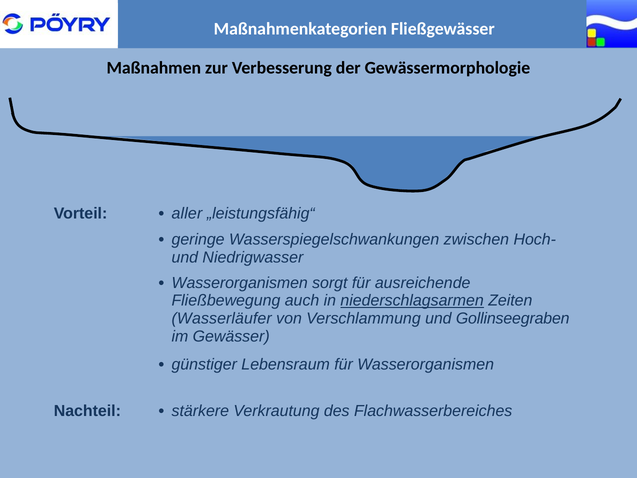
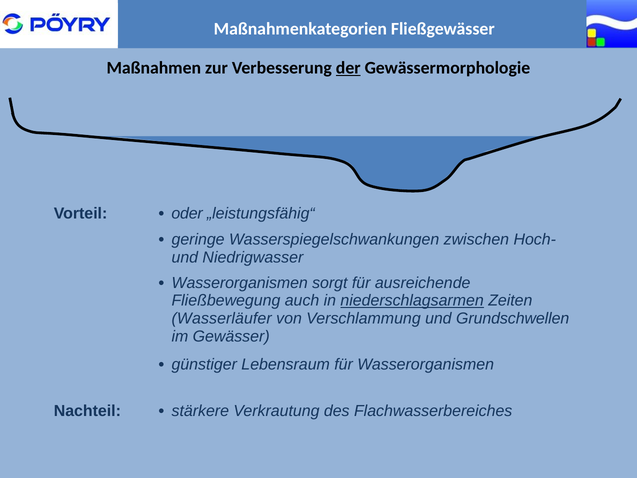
der underline: none -> present (348, 68)
aller: aller -> oder (187, 213)
Gollinseegraben: Gollinseegraben -> Grundschwellen (513, 318)
